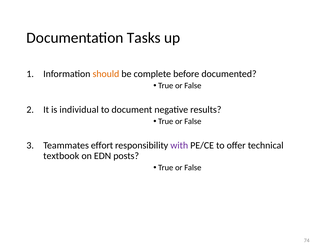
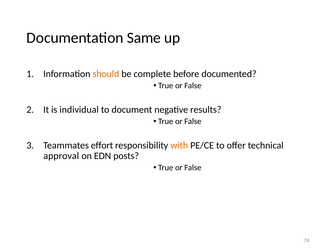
Tasks: Tasks -> Same (144, 38)
with colour: purple -> orange (179, 145)
textbook: textbook -> approval (61, 156)
